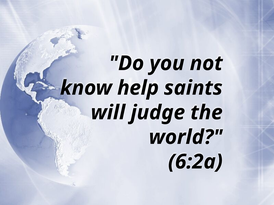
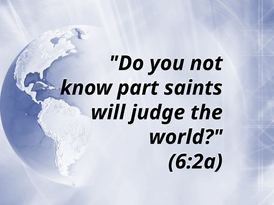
help: help -> part (138, 88)
